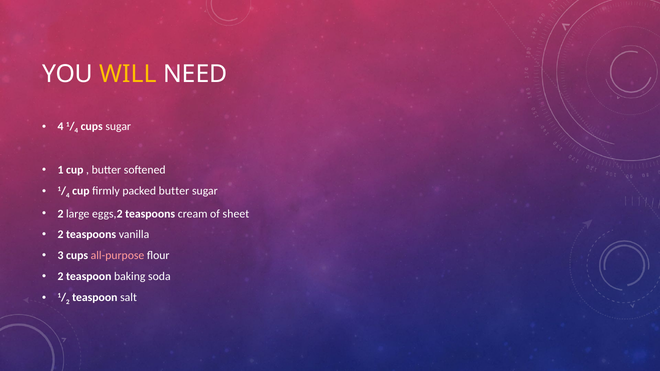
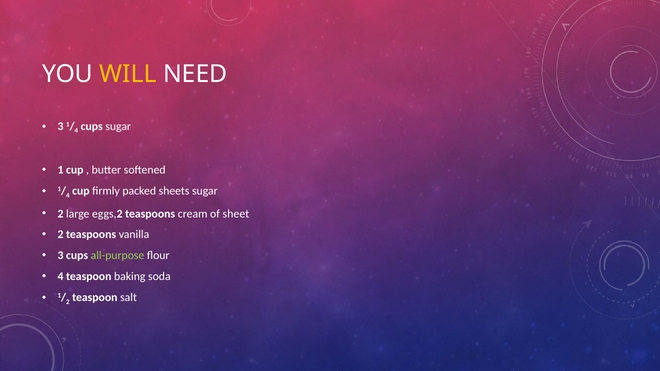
4: 4 -> 3 (61, 126)
packed butter: butter -> sheets (174, 191)
all-purpose colour: pink -> light green (118, 256)
2: 2 -> 4 (61, 277)
